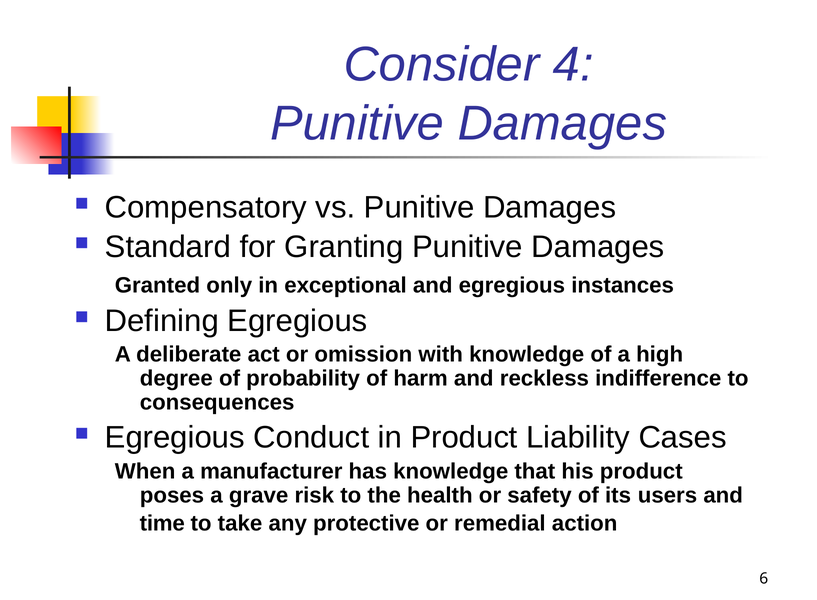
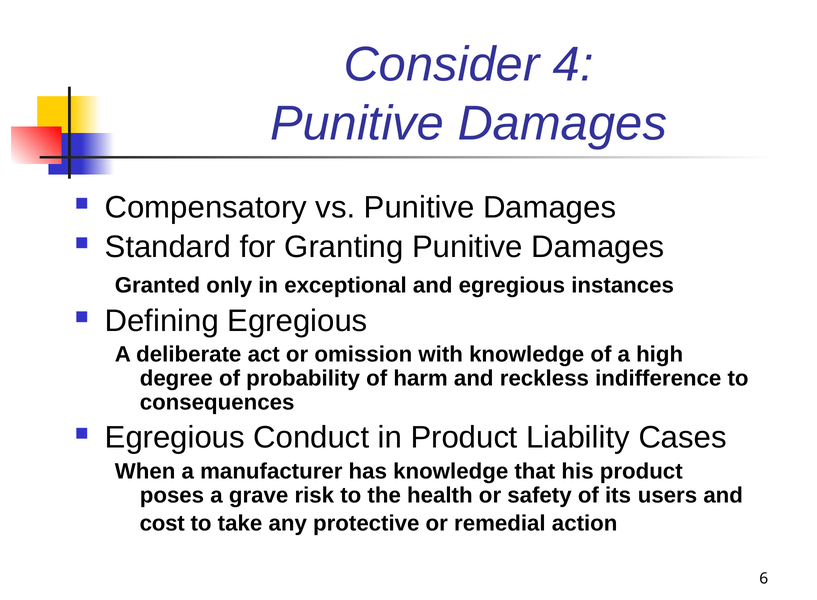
time: time -> cost (162, 524)
